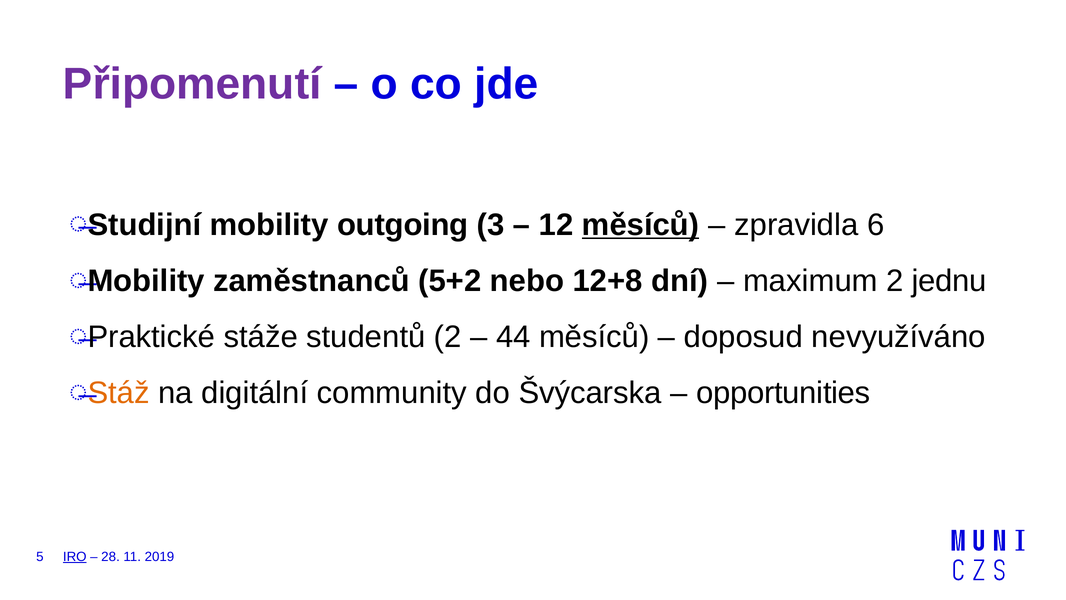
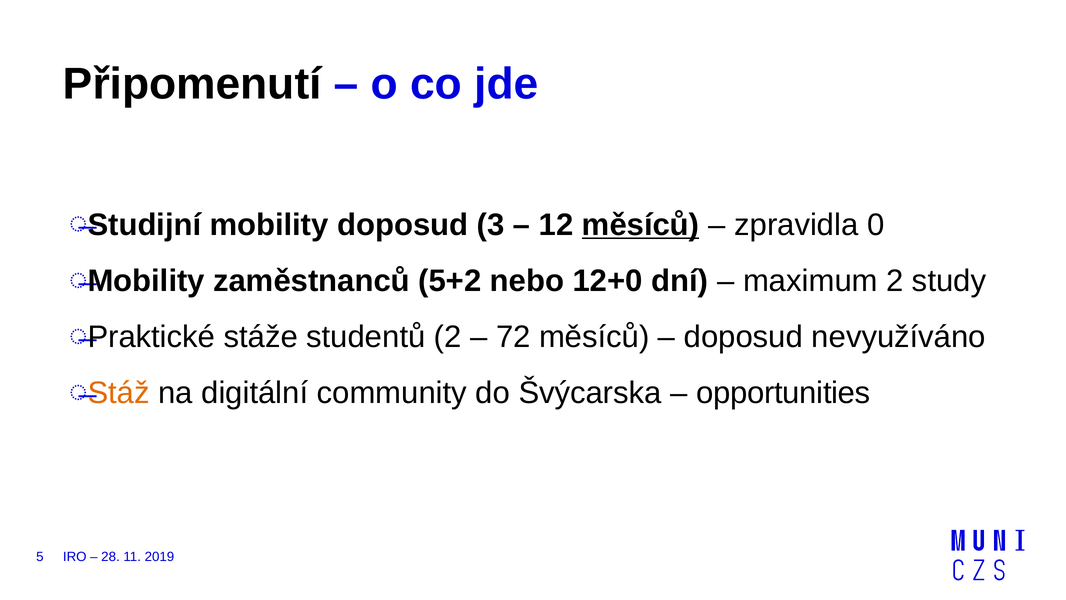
Připomenutí colour: purple -> black (192, 84)
mobility outgoing: outgoing -> doposud (403, 225)
6: 6 -> 0 (876, 225)
12+8: 12+8 -> 12+0 (608, 281)
jednu: jednu -> study (949, 281)
44: 44 -> 72 (513, 337)
IRO underline: present -> none (75, 556)
